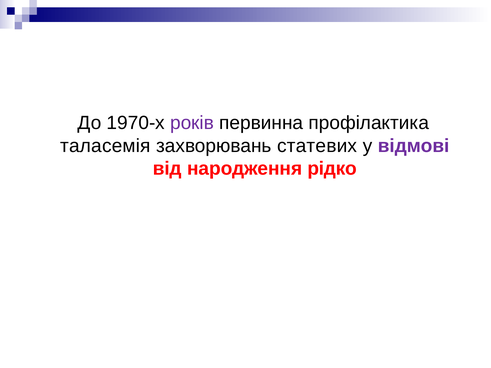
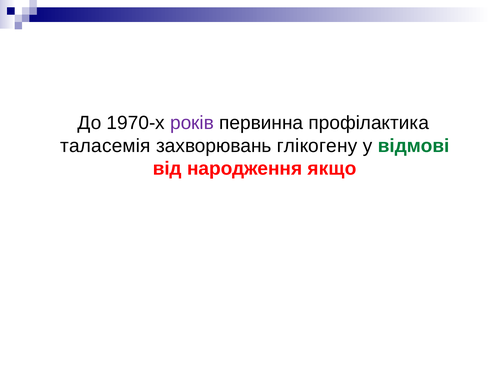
статевих: статевих -> глікогену (317, 146)
відмові colour: purple -> green (414, 146)
рідко: рідко -> якщо (332, 169)
